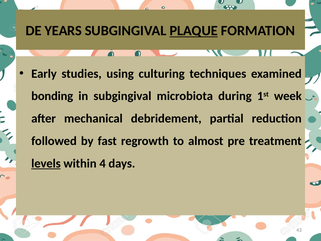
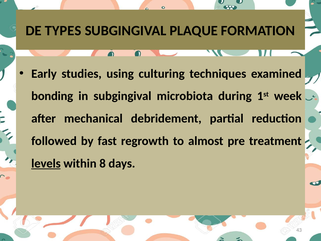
YEARS: YEARS -> TYPES (63, 31)
PLAQUE underline: present -> none (194, 31)
4: 4 -> 8 (103, 163)
